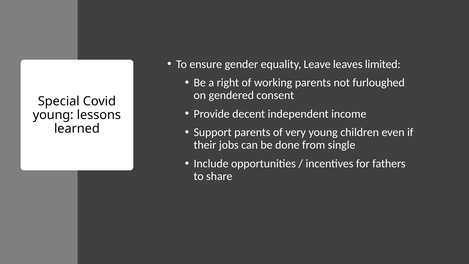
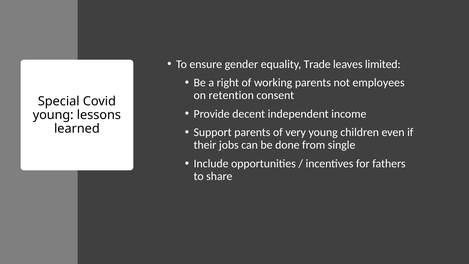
Leave: Leave -> Trade (317, 64)
furloughed: furloughed -> employees (379, 83)
gendered: gendered -> retention (231, 95)
